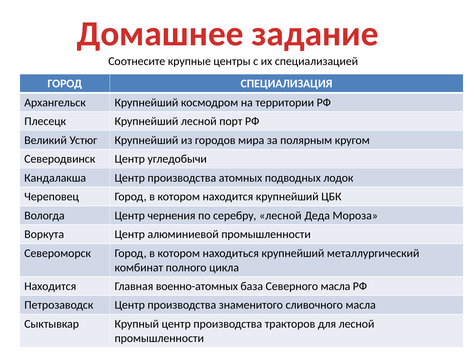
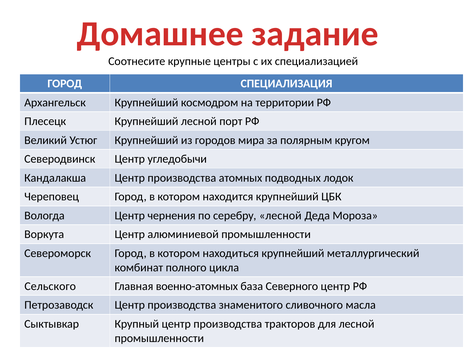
Находится: Находится -> Сельского (50, 286)
Северного масла: масла -> центр (335, 286)
